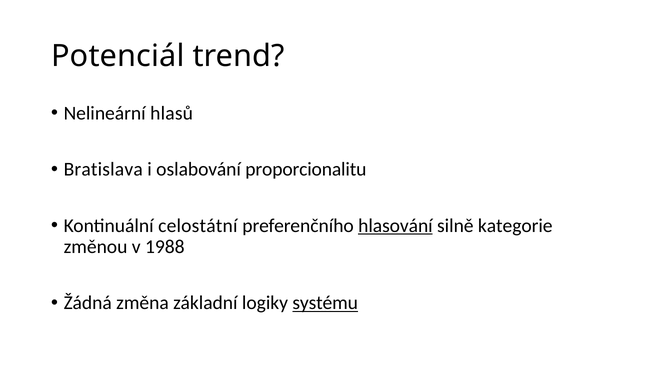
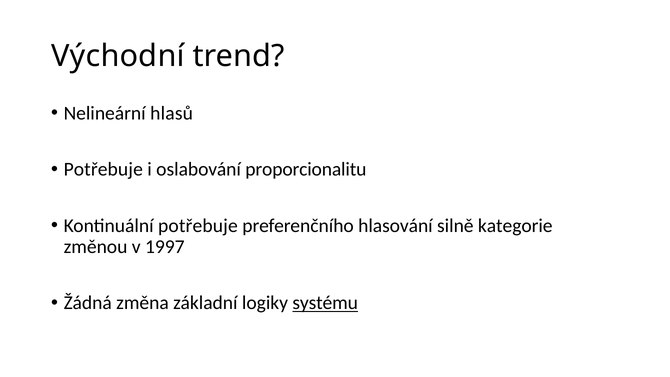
Potenciál: Potenciál -> Východní (118, 56)
Bratislava: Bratislava -> Potřebuje (103, 169)
Kontinuální celostátní: celostátní -> potřebuje (198, 226)
hlasování underline: present -> none (395, 226)
1988: 1988 -> 1997 (165, 247)
